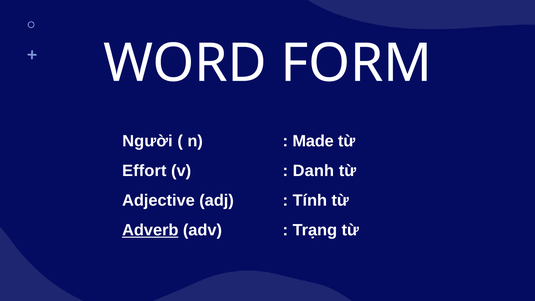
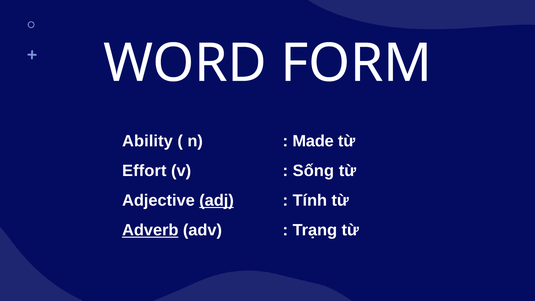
Người: Người -> Ability (147, 141)
Danh: Danh -> Sống (313, 171)
adj underline: none -> present (217, 200)
